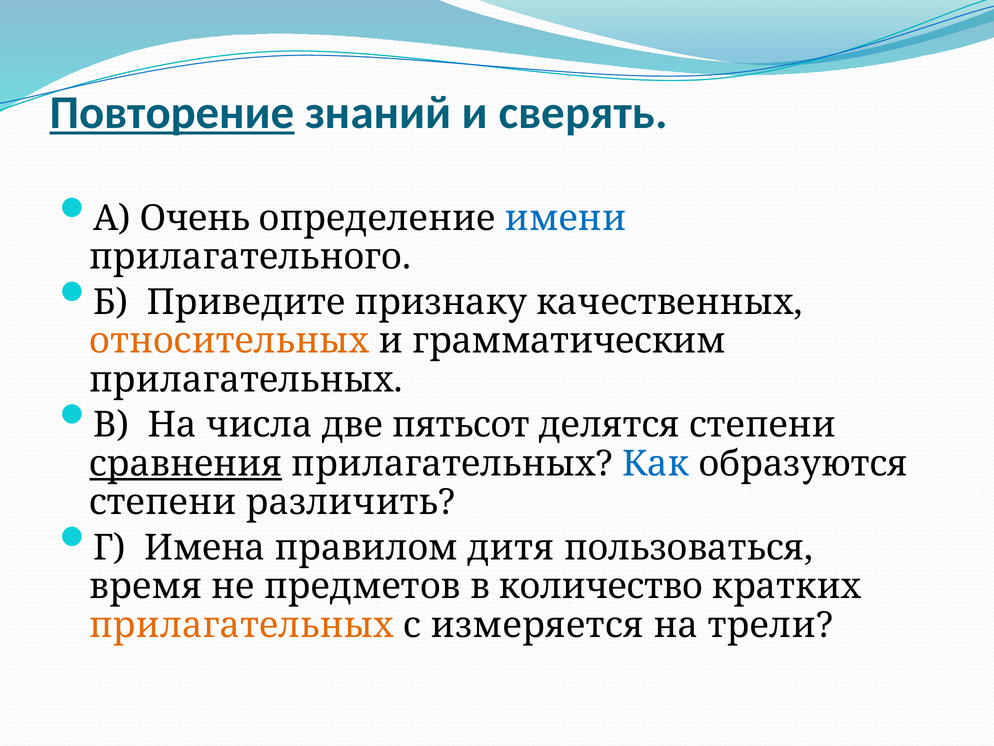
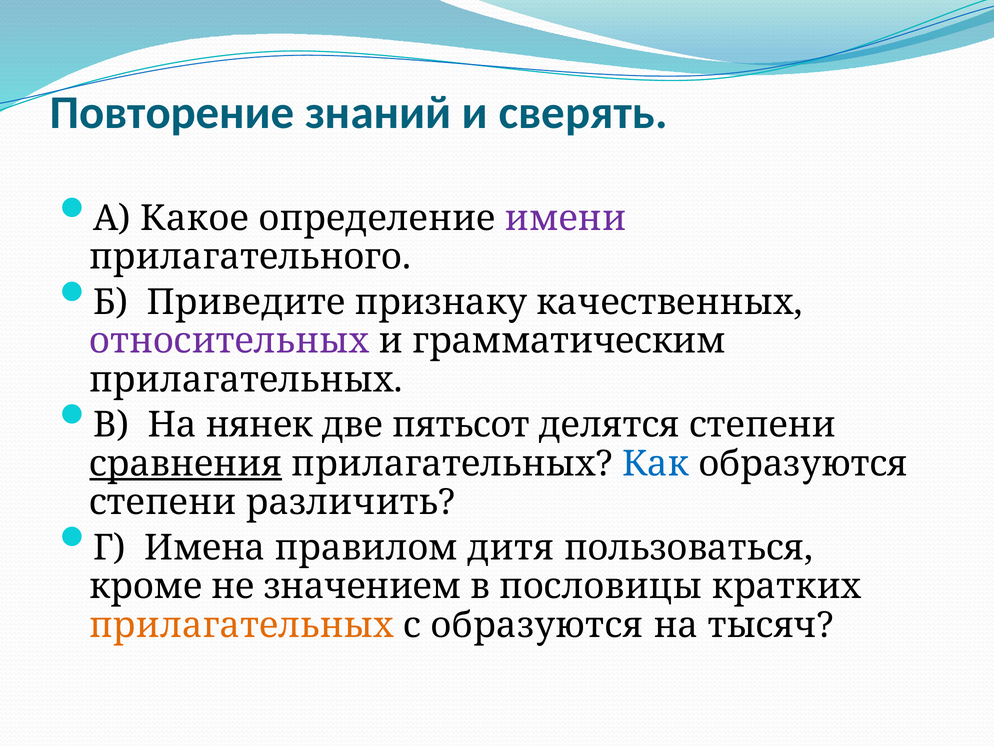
Повторение underline: present -> none (172, 113)
Очень: Очень -> Какое (195, 218)
имени colour: blue -> purple (566, 218)
относительных colour: orange -> purple (229, 341)
числа: числа -> нянек (259, 425)
время: время -> кроме (146, 586)
предметов: предметов -> значением (363, 586)
количество: количество -> пословицы (601, 586)
с измеряется: измеряется -> образуются (537, 625)
трели: трели -> тысяч (771, 625)
